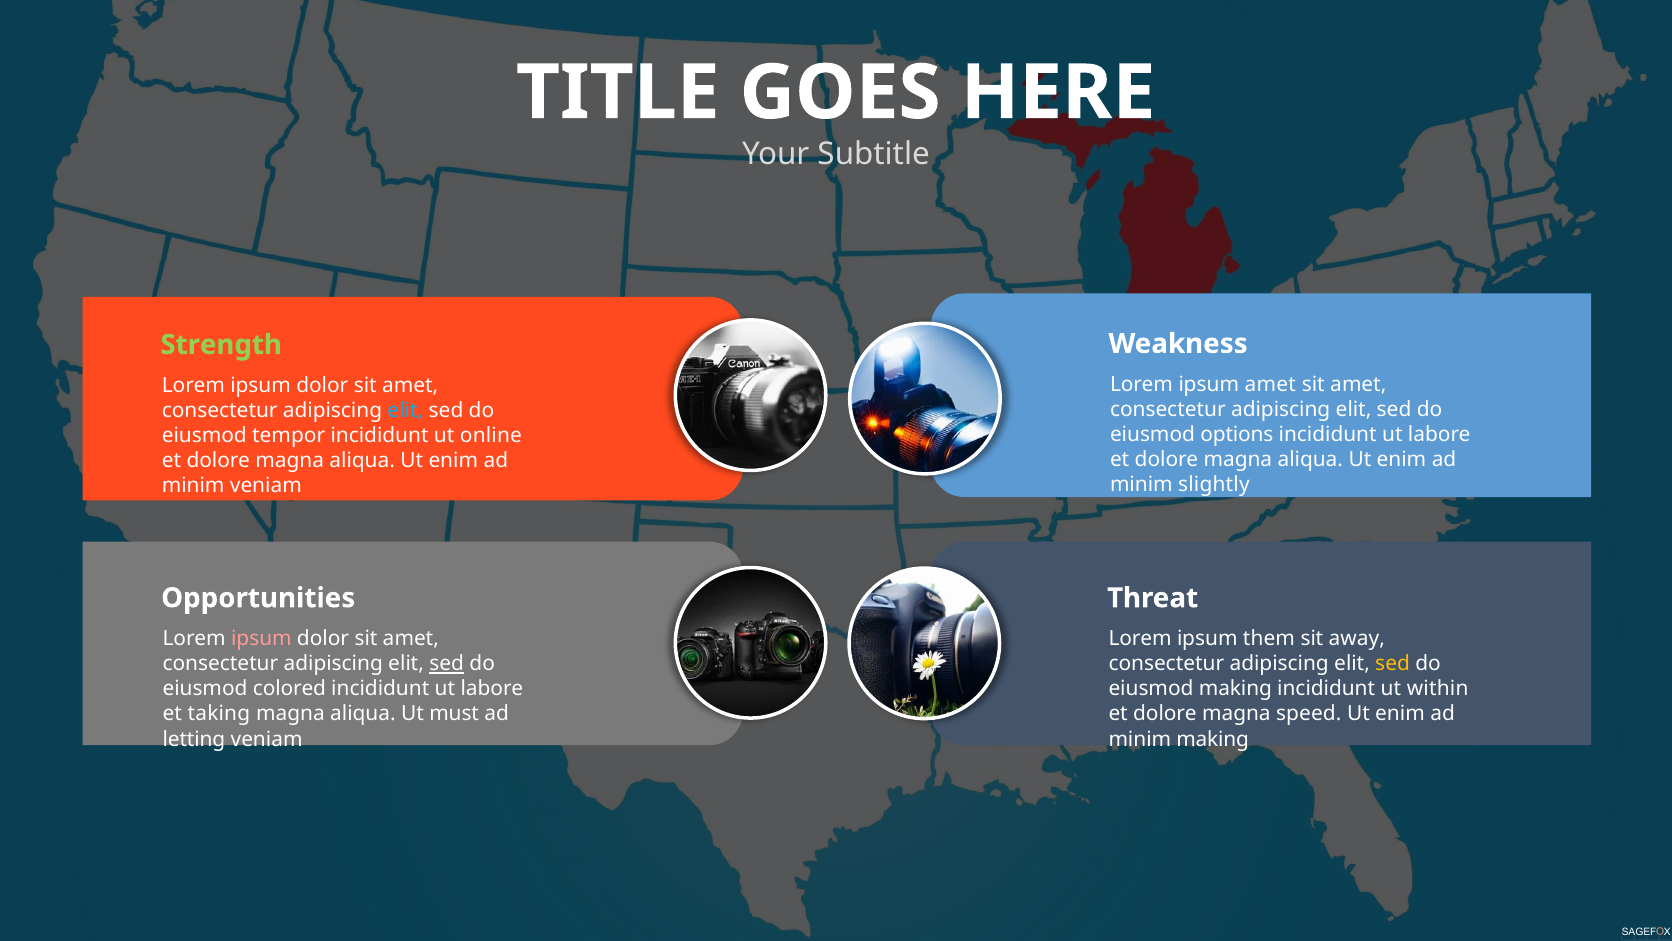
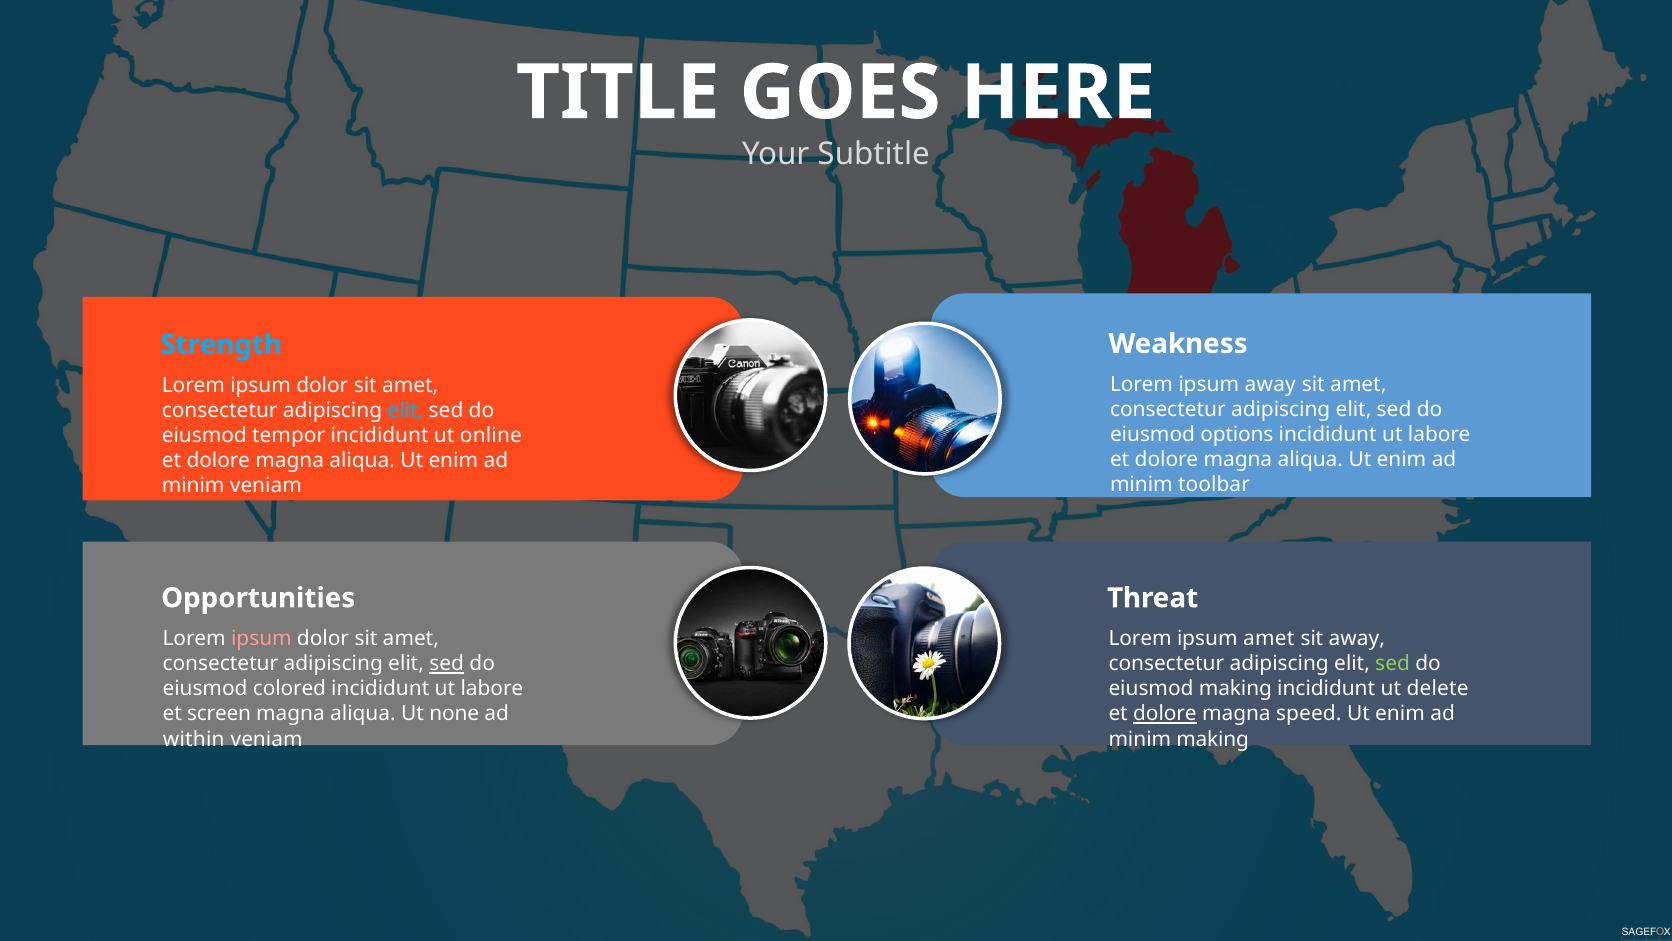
Strength colour: light green -> light blue (221, 345)
ipsum amet: amet -> away (1270, 384)
slightly: slightly -> toolbar (1214, 485)
ipsum them: them -> amet (1269, 638)
sed colour: yellow -> light green (1393, 664)
within: within -> delete (1438, 689)
taking: taking -> screen (219, 714)
must: must -> none (454, 714)
dolore underline: none -> present (1165, 714)
letting: letting -> within (194, 739)
